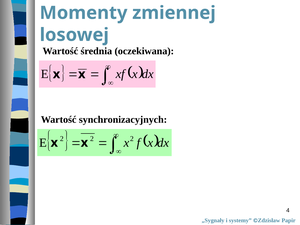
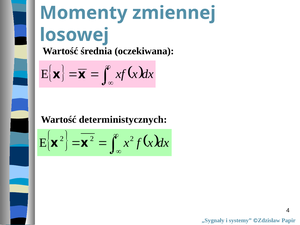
synchronizacyjnych: synchronizacyjnych -> deterministycznych (123, 120)
